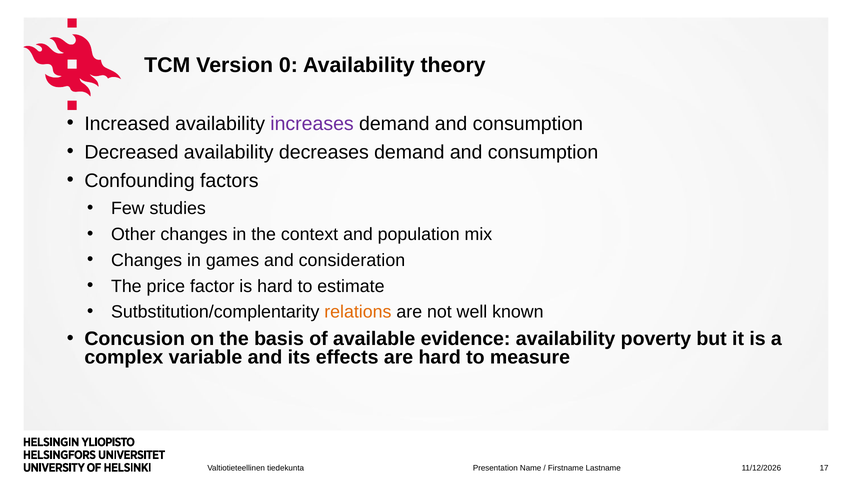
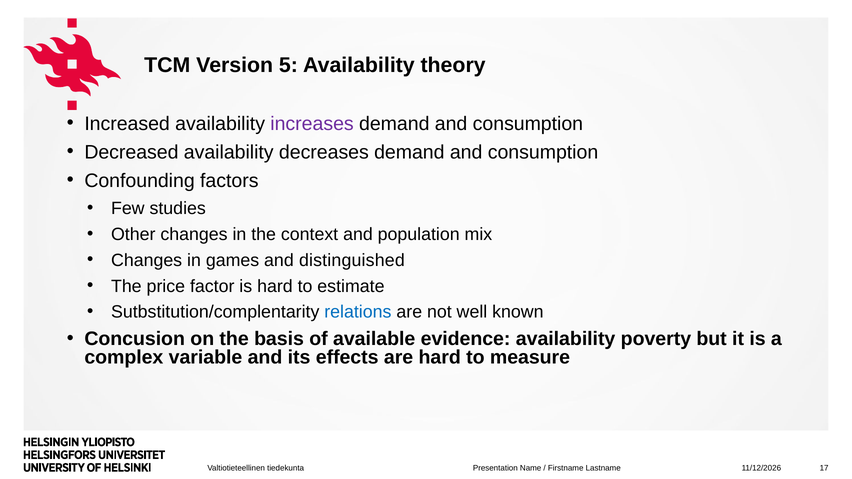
0: 0 -> 5 (288, 65)
consideration: consideration -> distinguished (352, 260)
relations colour: orange -> blue (358, 312)
